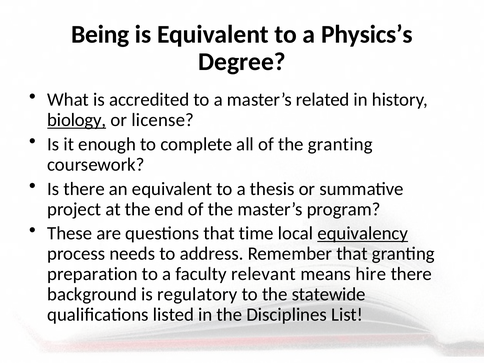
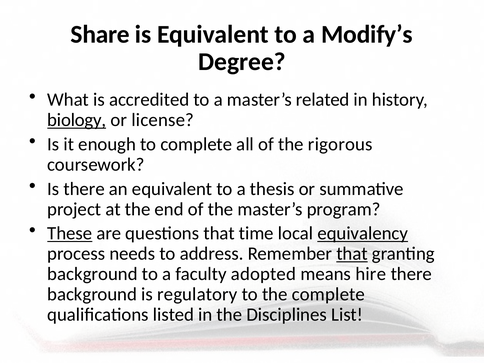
Being: Being -> Share (100, 34)
Physics’s: Physics’s -> Modify’s (367, 34)
the granting: granting -> rigorous (340, 144)
These underline: none -> present (70, 233)
that underline: none -> present (352, 254)
preparation: preparation -> background (92, 274)
relevant: relevant -> adopted (263, 274)
the statewide: statewide -> complete (328, 294)
